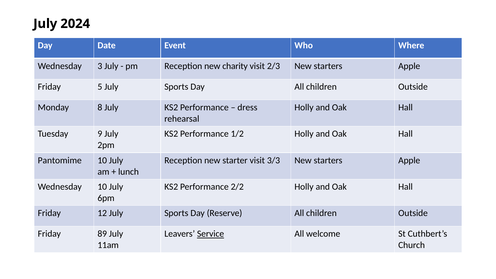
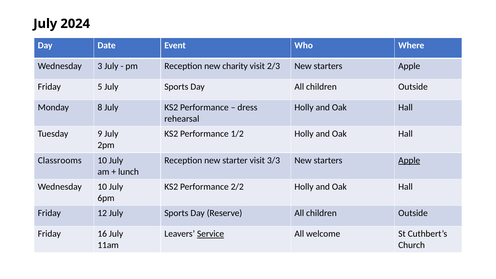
Pantomime: Pantomime -> Classrooms (60, 160)
Apple underline: none -> present (409, 160)
89: 89 -> 16 (102, 234)
